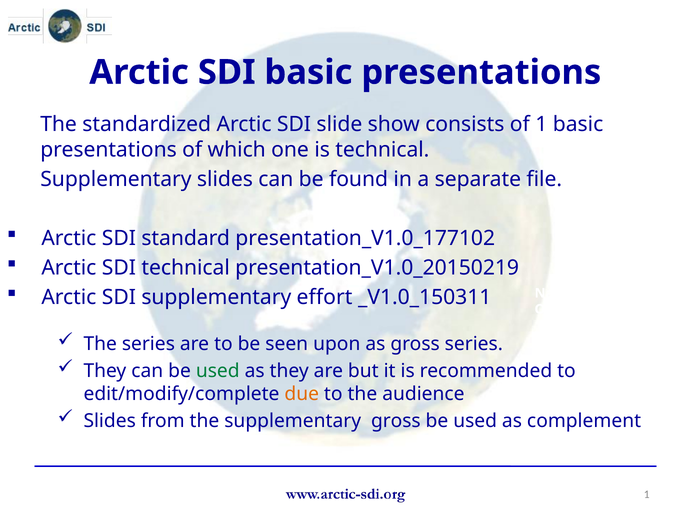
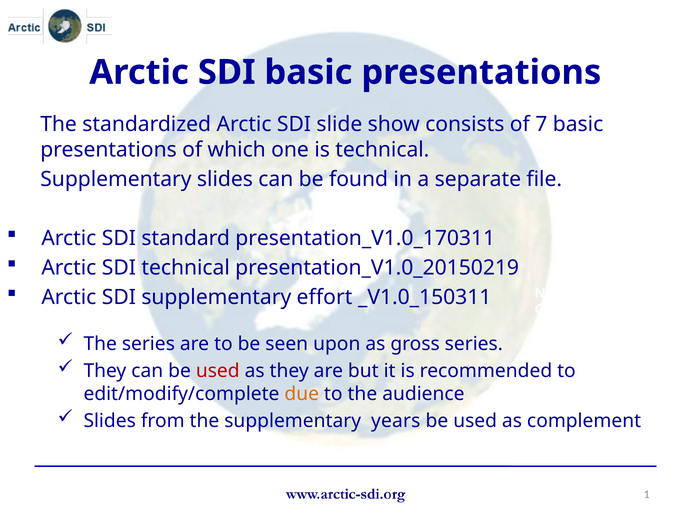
of 1: 1 -> 7 (541, 124)
presentation_V1.0_177102: presentation_V1.0_177102 -> presentation_V1.0_170311 (365, 238)
used colour: green -> red (218, 371)
supplementary gross: gross -> years (396, 421)
